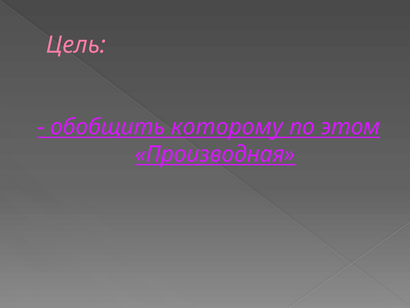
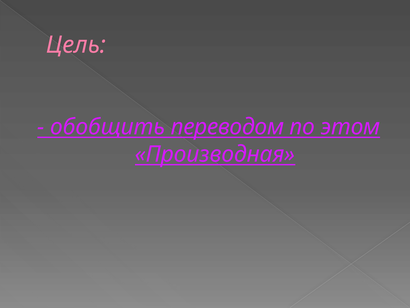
которому: которому -> переводом (227, 127)
